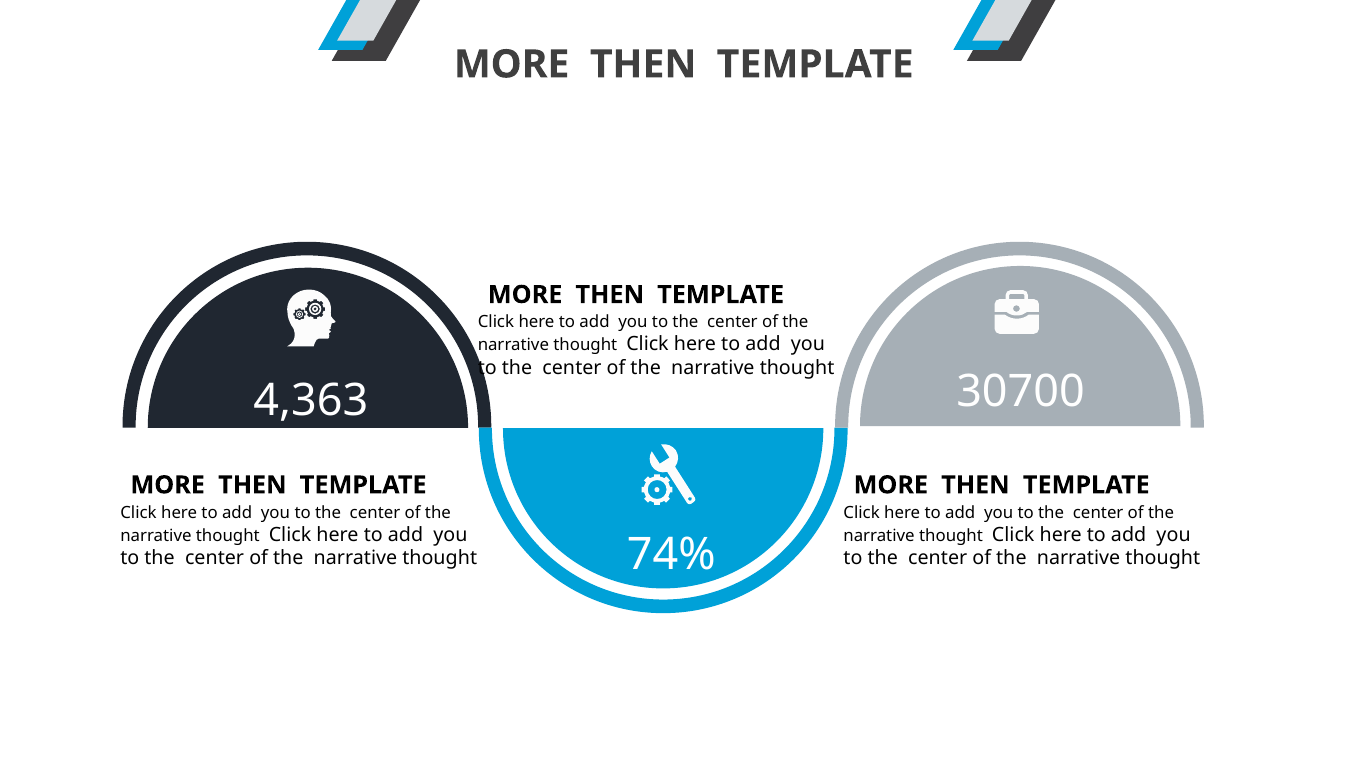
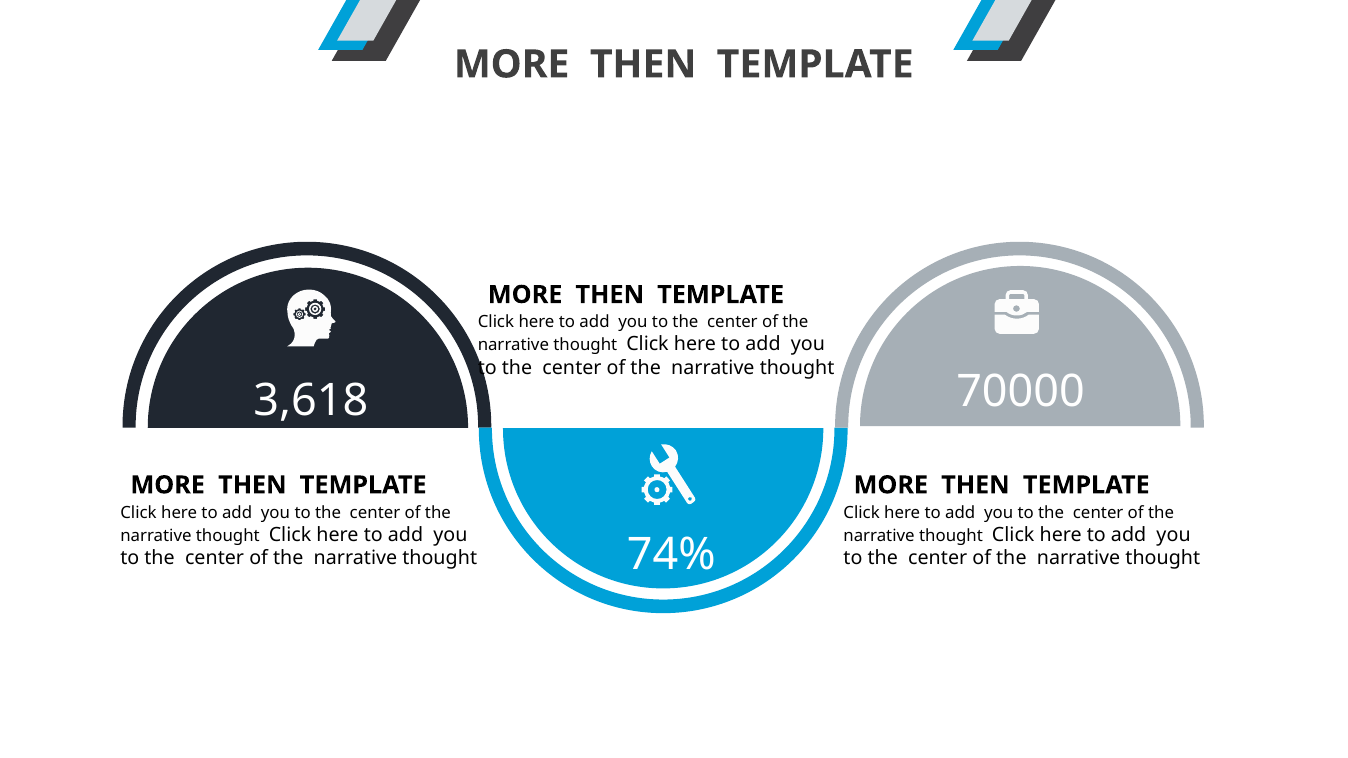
30700: 30700 -> 70000 (1020, 392)
4,363: 4,363 -> 3,618 (311, 401)
